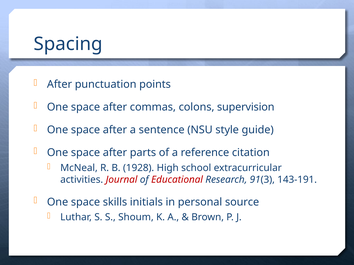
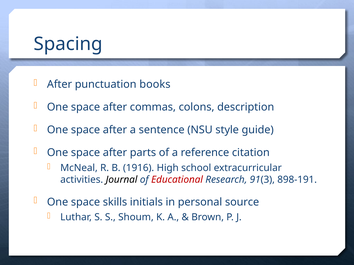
points: points -> books (155, 84)
supervision: supervision -> description (246, 107)
1928: 1928 -> 1916 (139, 168)
Journal colour: red -> black (122, 180)
143-191: 143-191 -> 898-191 (297, 180)
